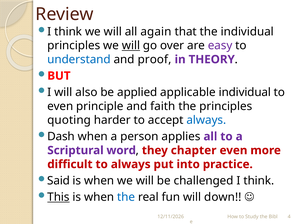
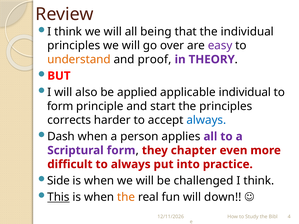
again: again -> being (156, 32)
will underline: present -> none (131, 46)
understand colour: blue -> orange (79, 60)
even: even -> form (60, 106)
faith: faith -> start (163, 106)
quoting: quoting -> corrects (69, 120)
Scriptural word: word -> form (121, 151)
Said: Said -> Side (58, 181)
the colour: blue -> orange (126, 197)
